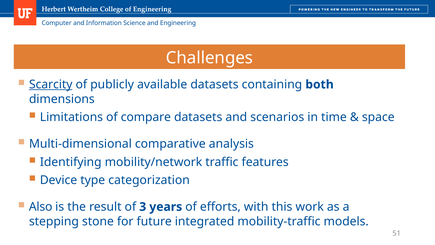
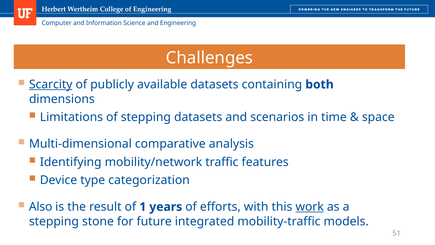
of compare: compare -> stepping (146, 117)
3: 3 -> 1 (143, 207)
work underline: none -> present (310, 207)
